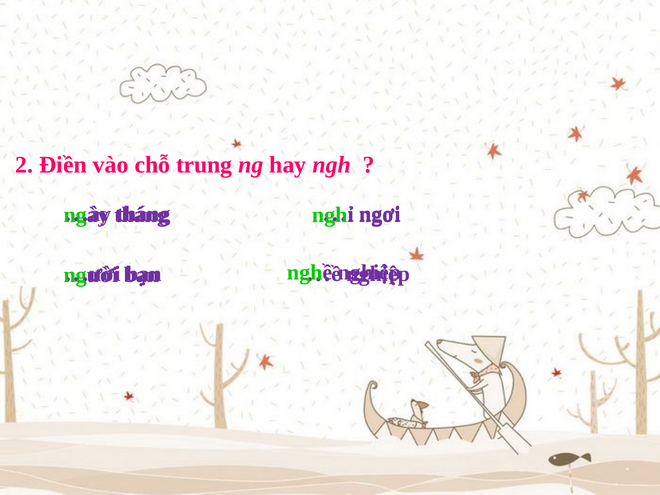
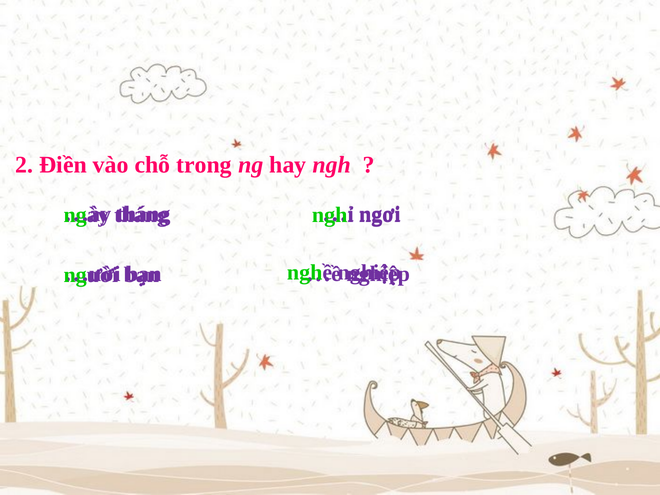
trung: trung -> trong (204, 165)
